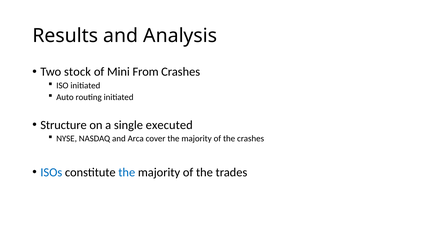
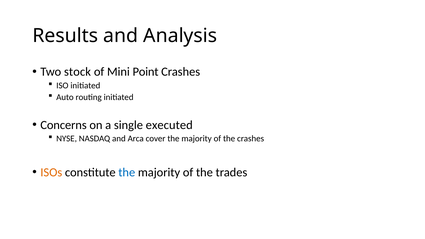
From: From -> Point (146, 72)
Structure: Structure -> Concerns (64, 125)
ISOs colour: blue -> orange (51, 172)
